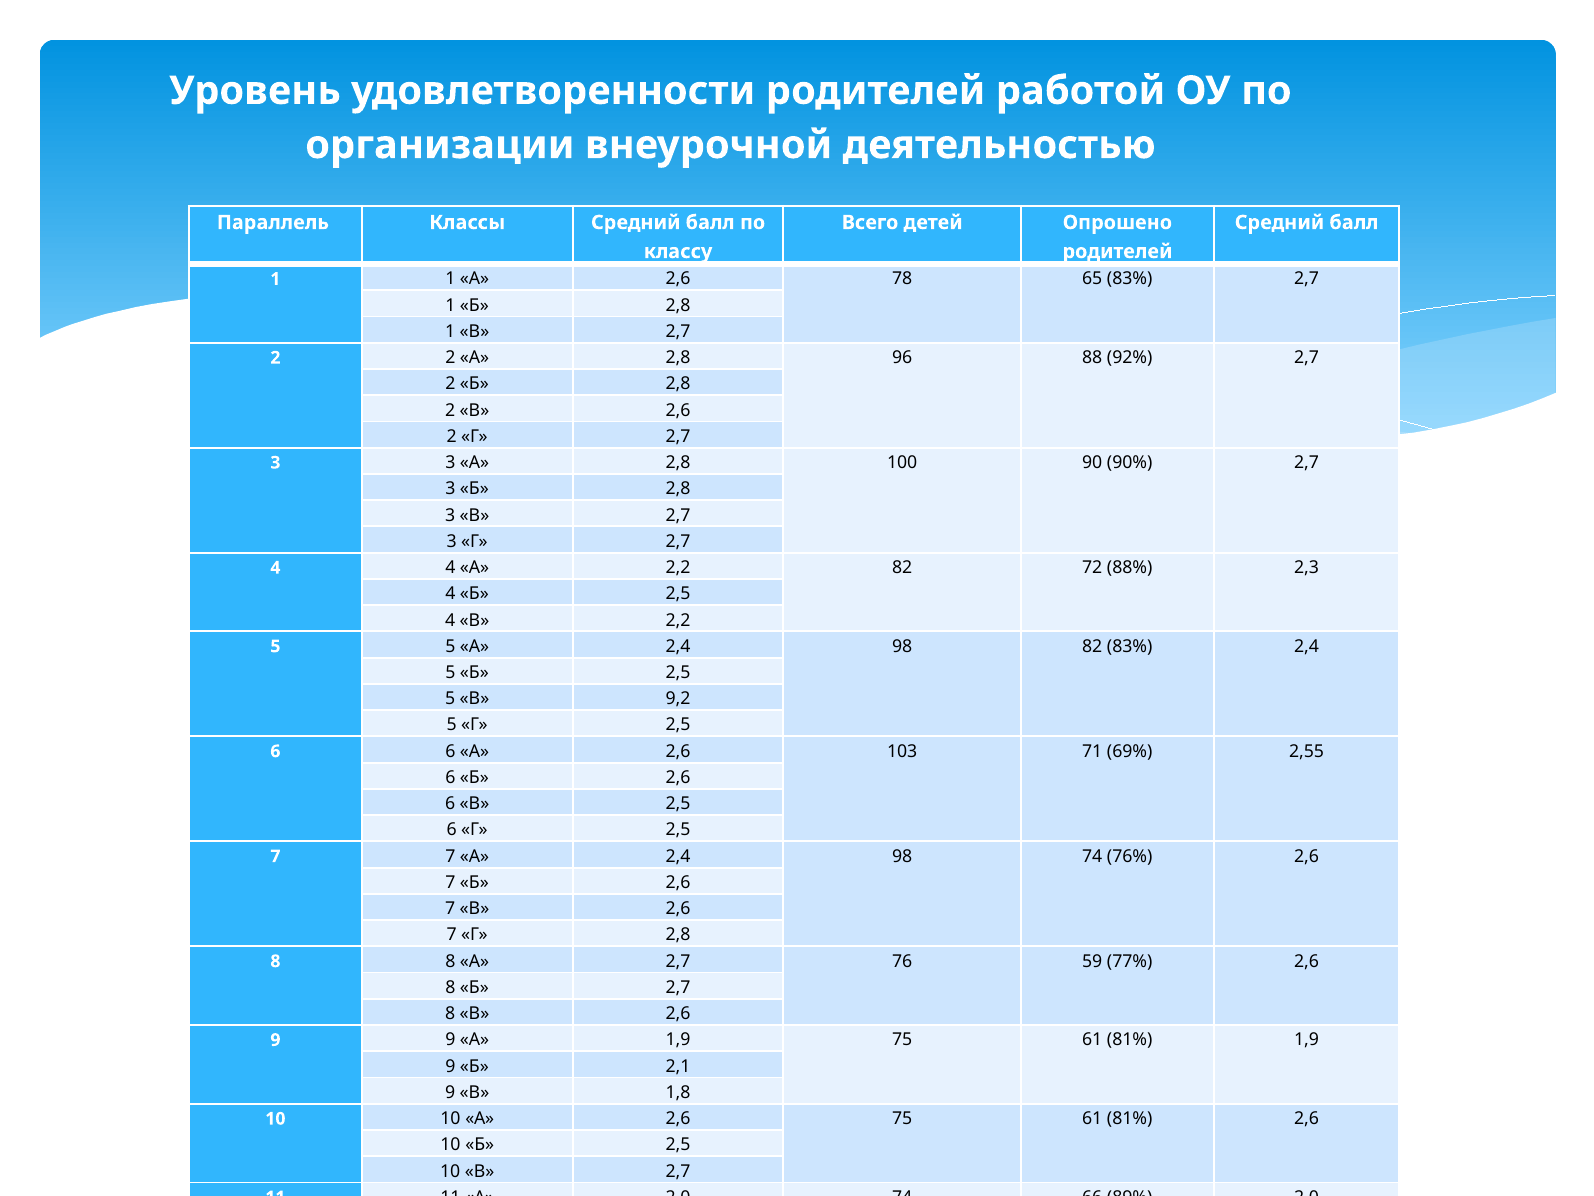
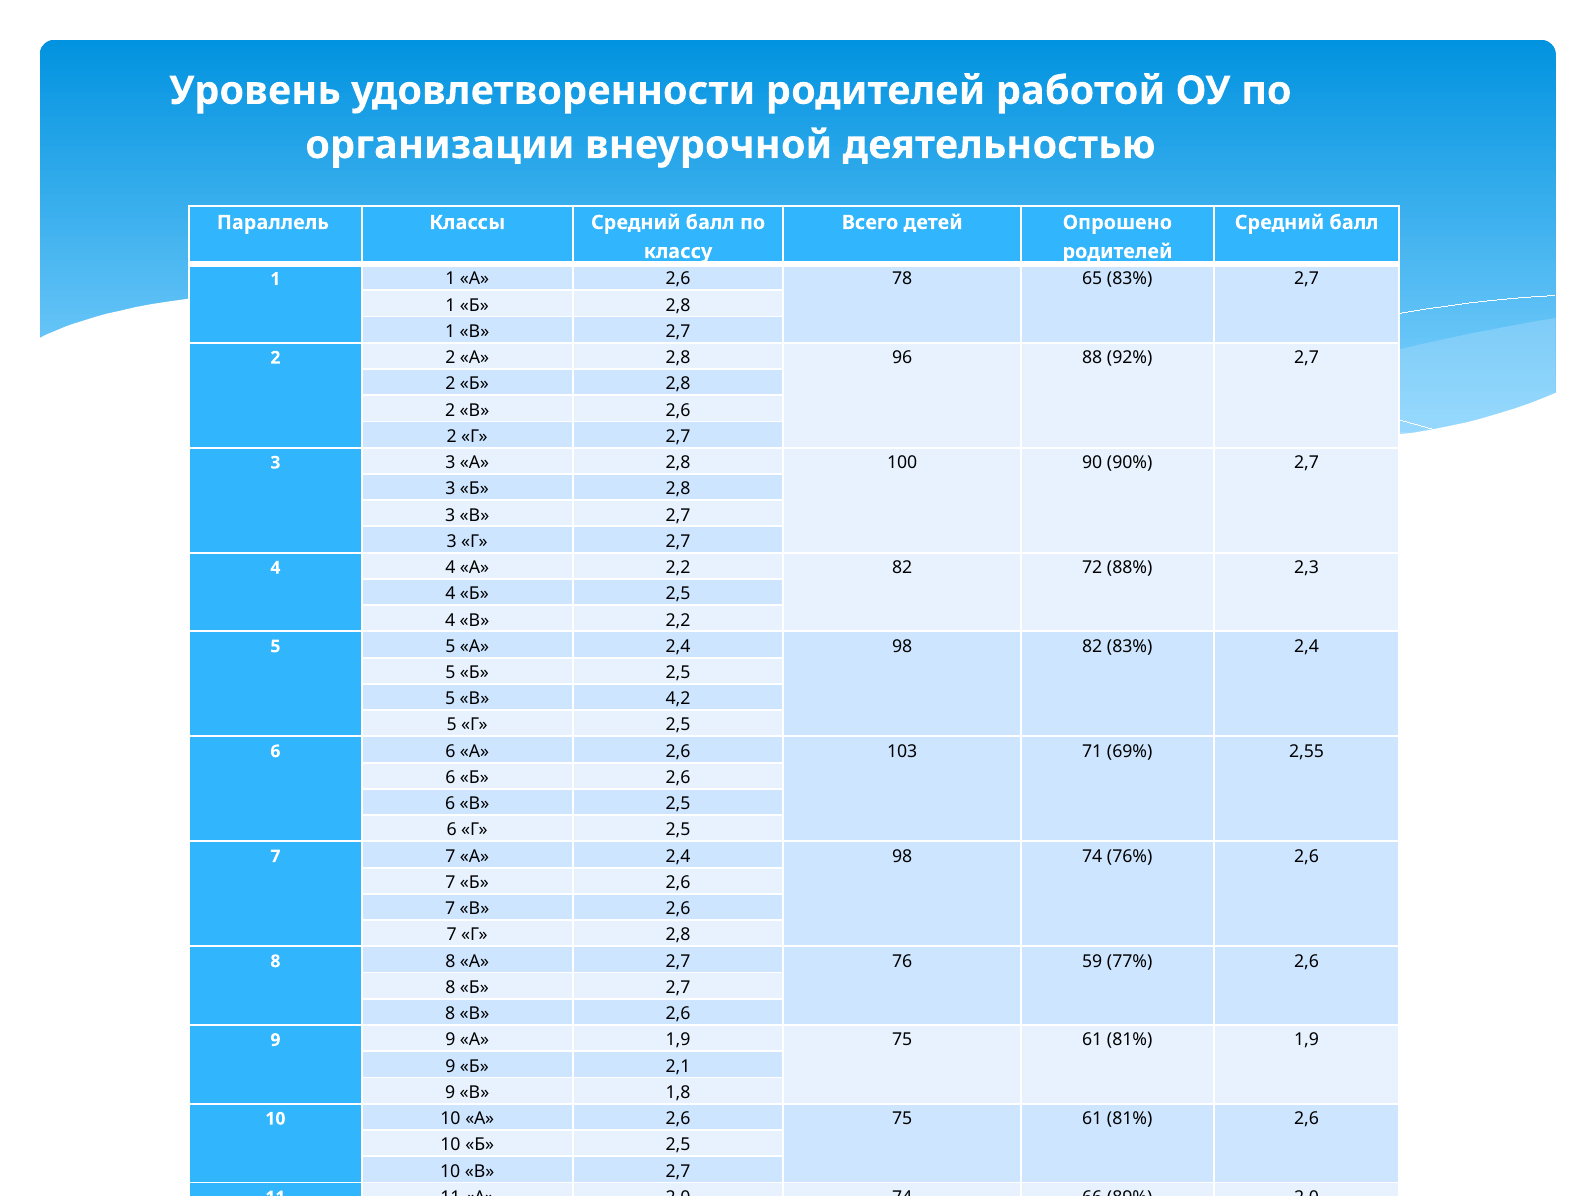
9,2: 9,2 -> 4,2 (678, 699)
